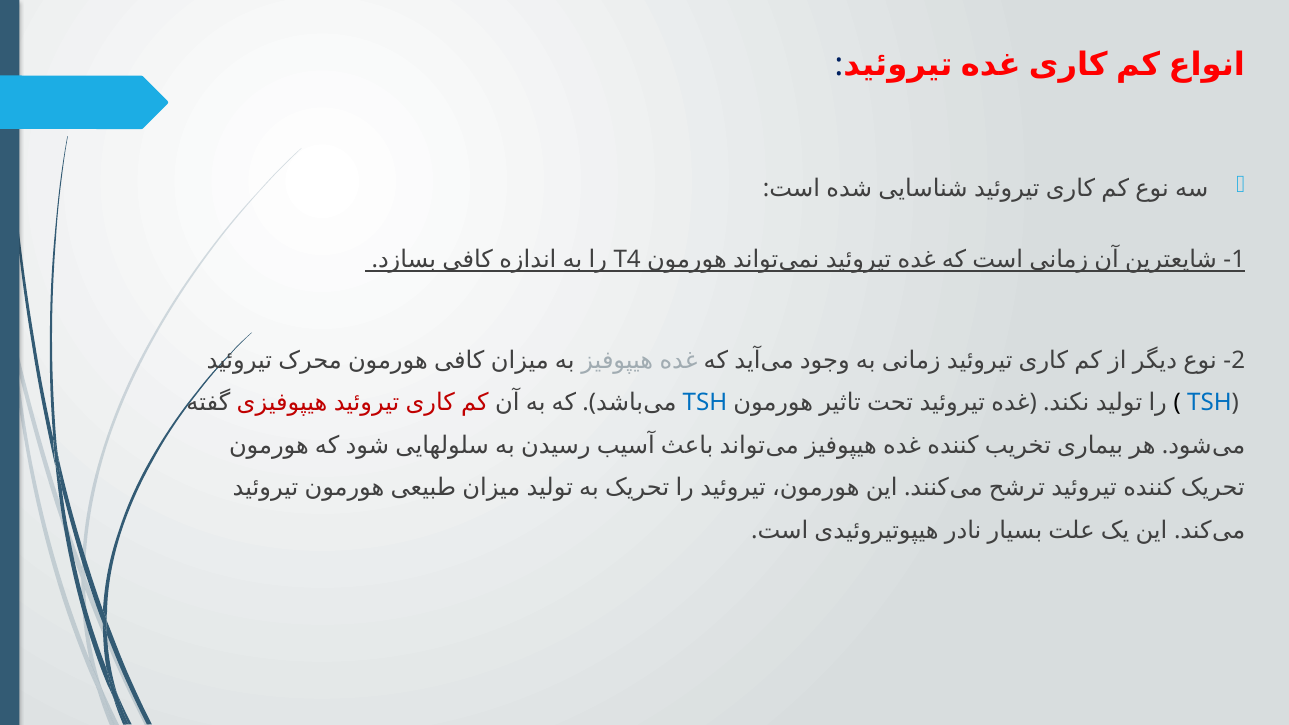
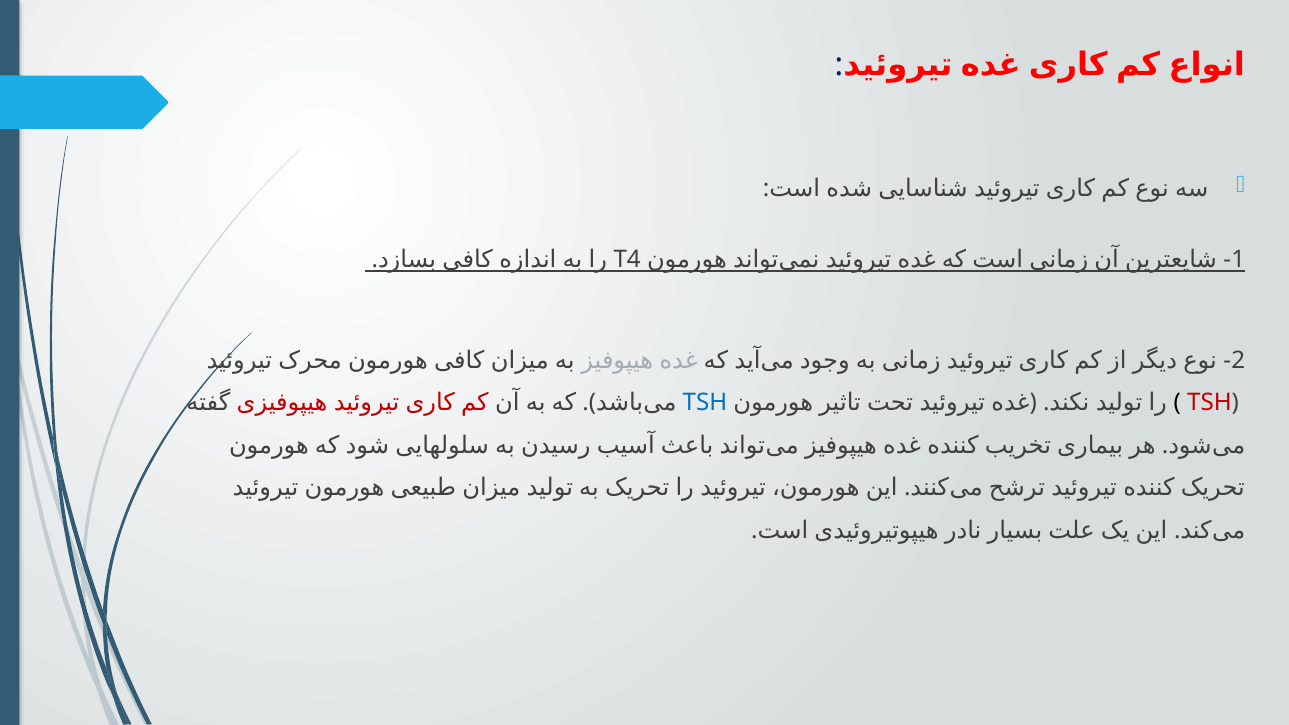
TSH colour: blue -> red (1209, 403)
